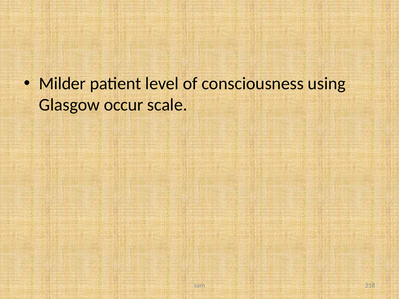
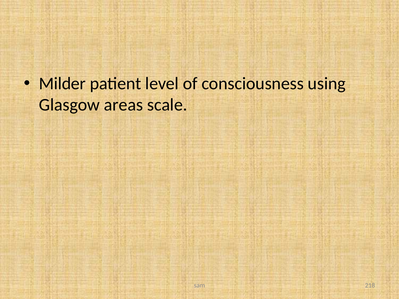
occur: occur -> areas (123, 105)
